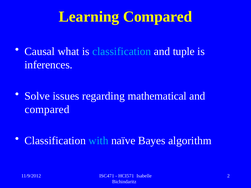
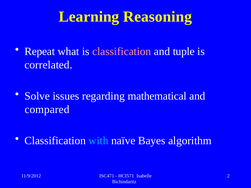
Learning Compared: Compared -> Reasoning (158, 17)
Causal: Causal -> Repeat (40, 52)
classification colour: light blue -> pink (122, 52)
inferences: inferences -> correlated (48, 65)
